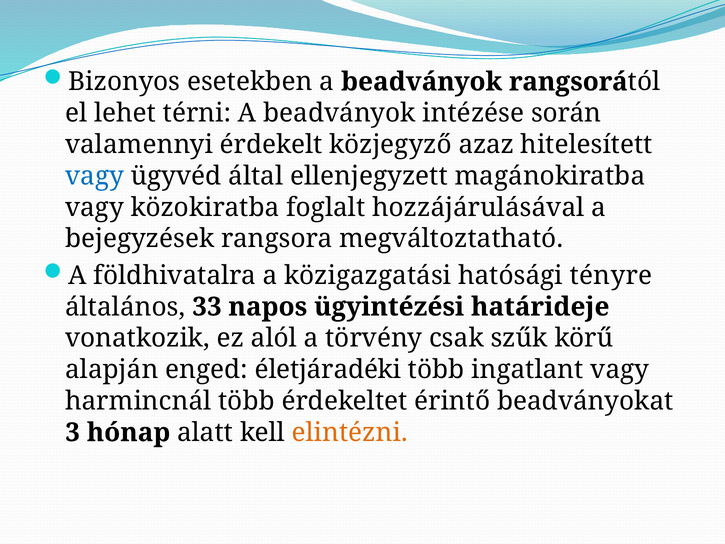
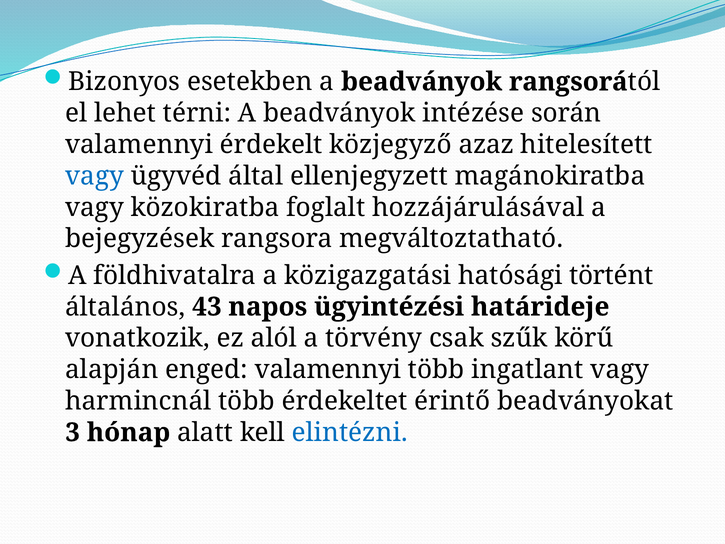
tényre: tényre -> történt (611, 275)
33: 33 -> 43 (207, 307)
enged életjáradéki: életjáradéki -> valamennyi (328, 370)
elintézni colour: orange -> blue (350, 432)
